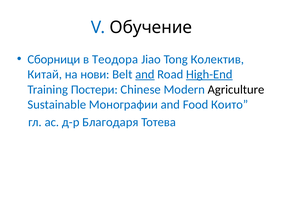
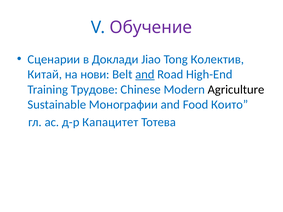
Обучение colour: black -> purple (151, 27)
Сборници: Сборници -> Сценарии (54, 59)
Теодора: Теодора -> Доклади (115, 59)
High-End underline: present -> none (209, 74)
Постери: Постери -> Трудове (94, 90)
Благодаря: Благодаря -> Капацитет (110, 122)
